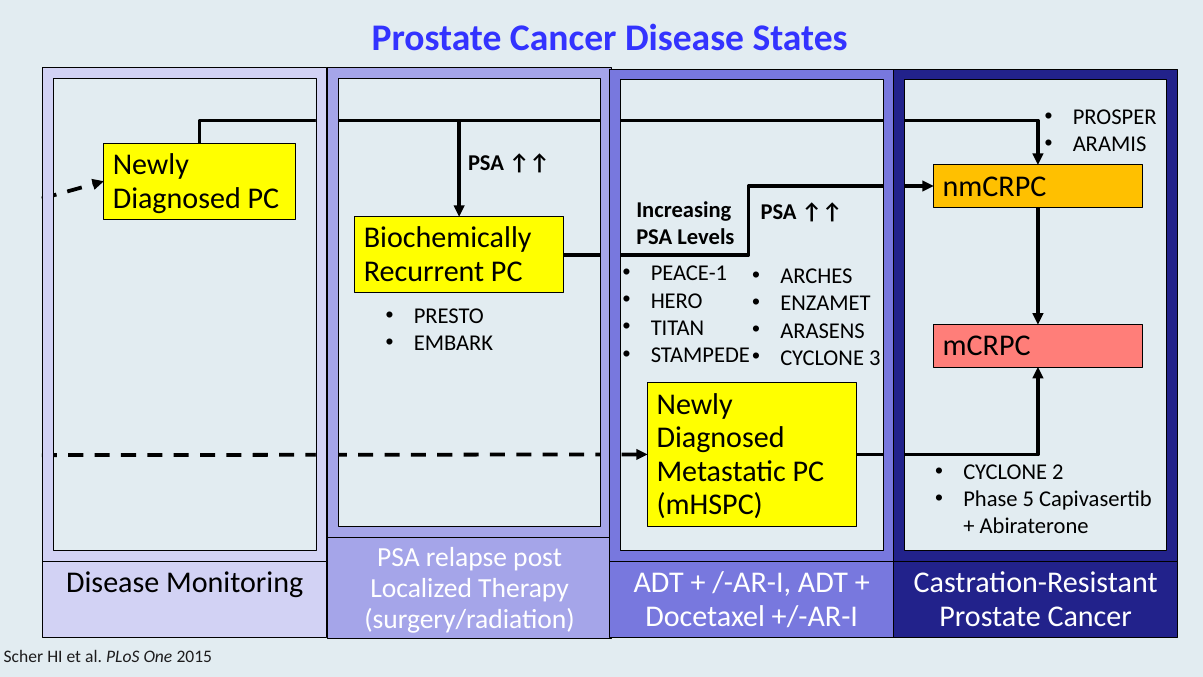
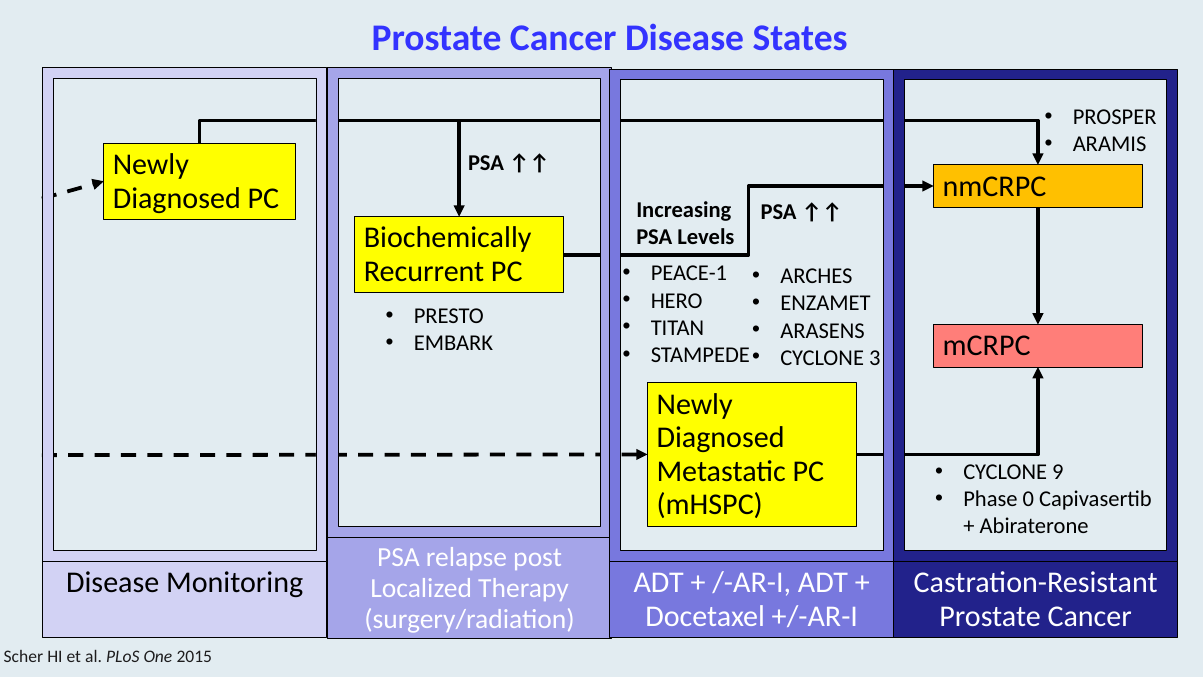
2: 2 -> 9 (1058, 472)
5: 5 -> 0 (1028, 499)
